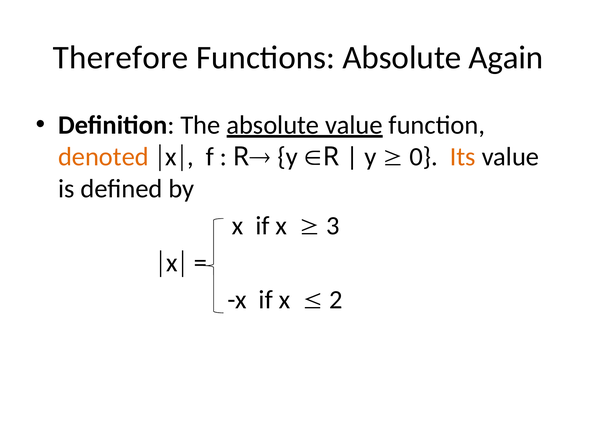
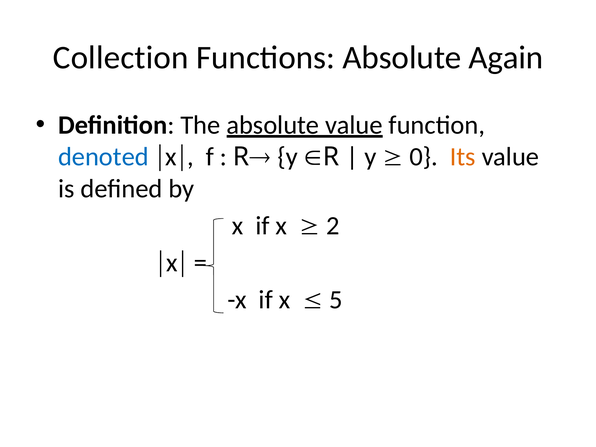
Therefore: Therefore -> Collection (121, 57)
denoted colour: orange -> blue (103, 157)
3: 3 -> 2 (333, 226)
2: 2 -> 5 (336, 300)
